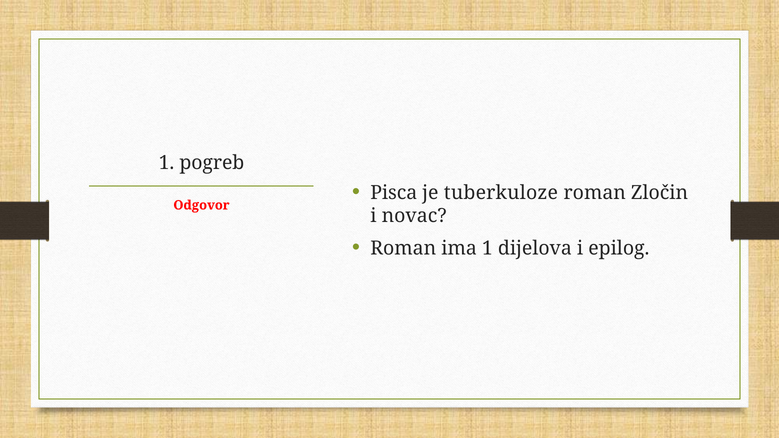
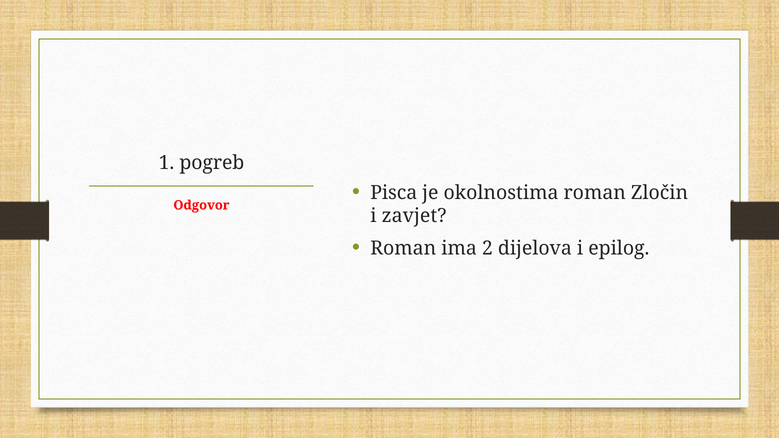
tuberkuloze: tuberkuloze -> okolnostima (501, 193)
novac: novac -> zavjet (414, 216)
ima 1: 1 -> 2 (487, 248)
